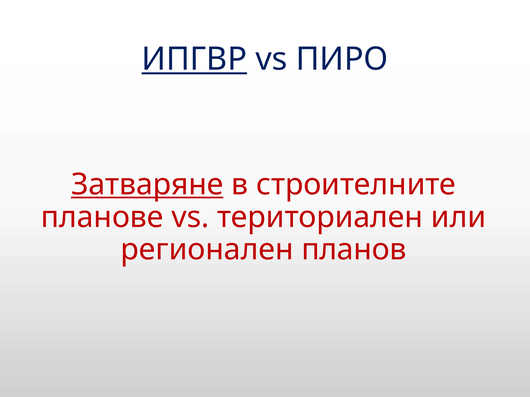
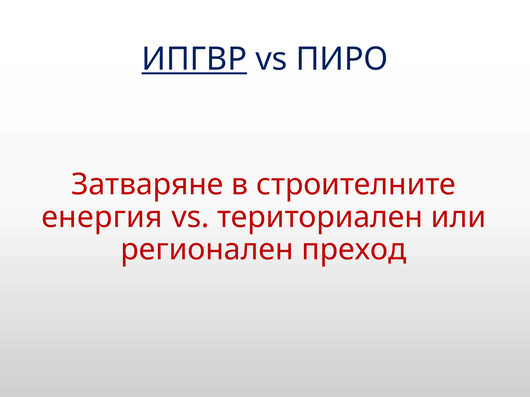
Затваряне underline: present -> none (147, 185)
планове: планове -> енергия (102, 217)
планов: планов -> преход (354, 250)
